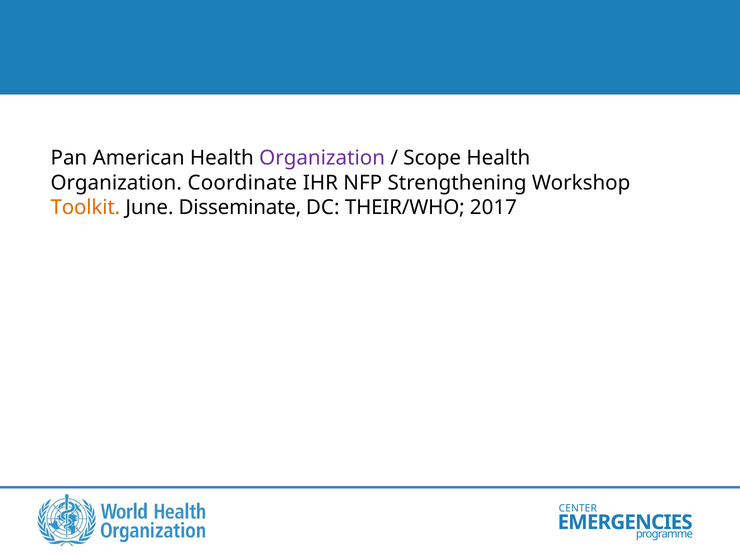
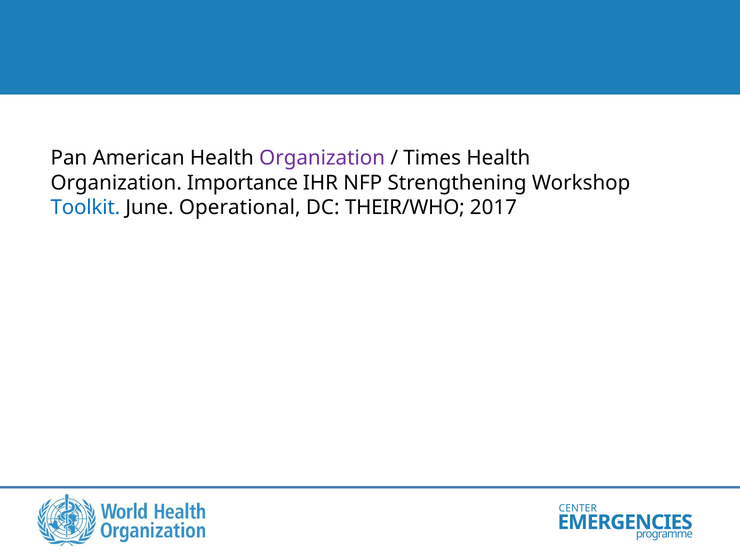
Scope: Scope -> Times (432, 158)
Coordinate: Coordinate -> Importance (243, 183)
Toolkit colour: orange -> blue (85, 207)
Disseminate: Disseminate -> Operational (240, 207)
